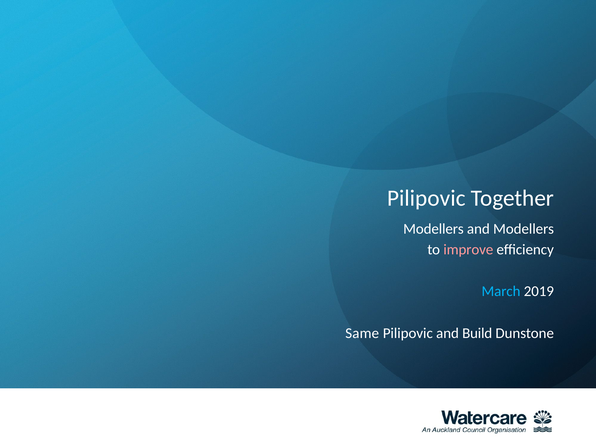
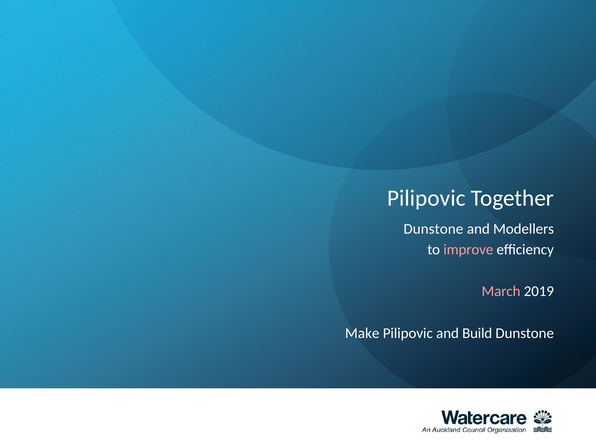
Modellers: Modellers -> Dunstone (433, 229)
March colour: light blue -> pink (501, 291)
Same: Same -> Make (362, 333)
